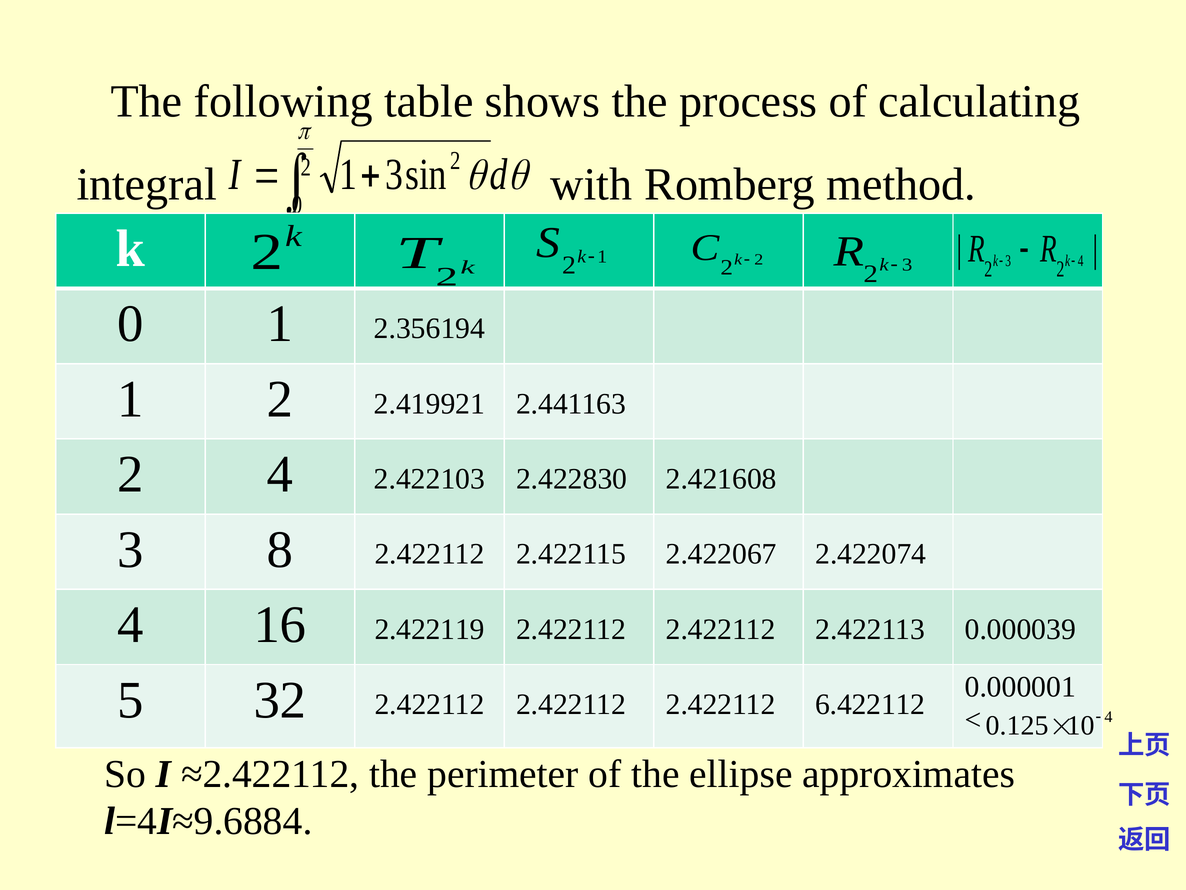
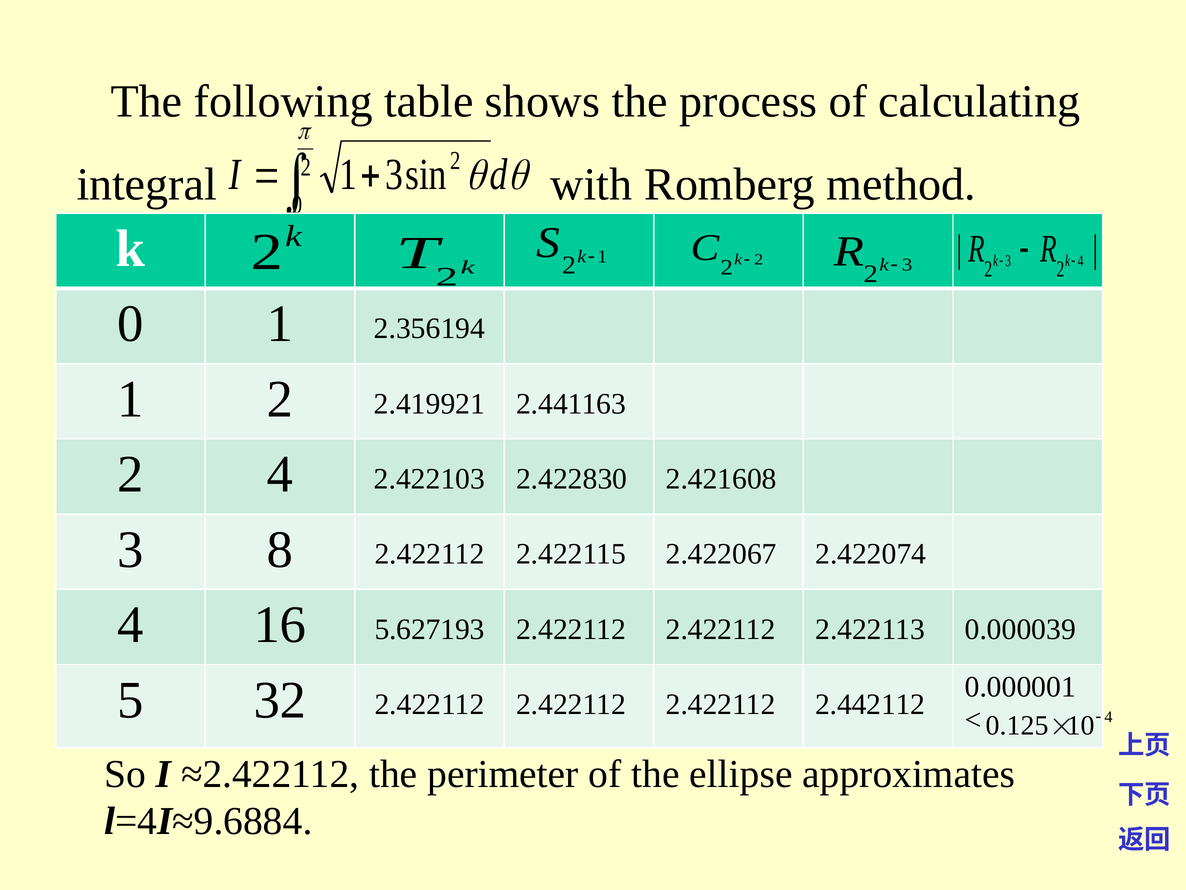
2.422119: 2.422119 -> 5.627193 (430, 629)
6.422112: 6.422112 -> 2.442112 (870, 704)
